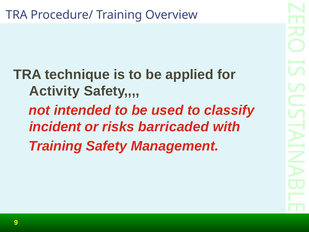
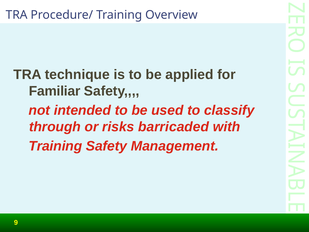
Activity: Activity -> Familiar (55, 91)
incident: incident -> through (55, 127)
